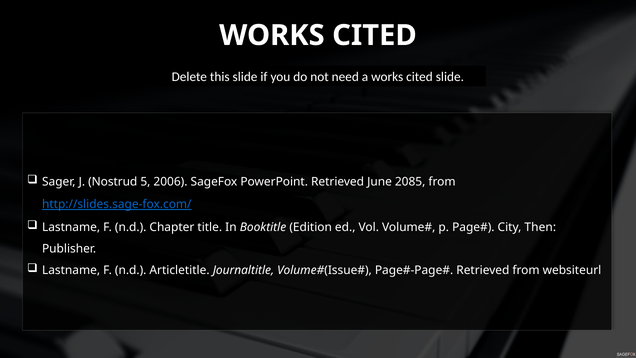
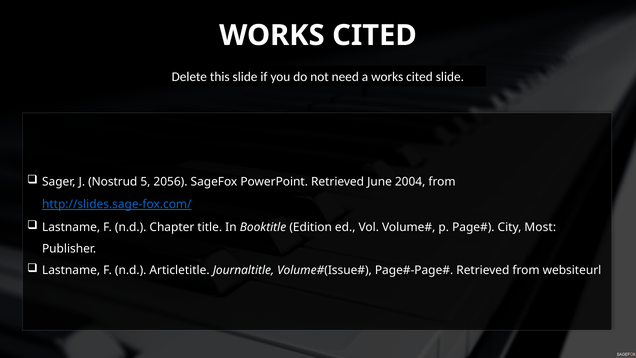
2006: 2006 -> 2056 (170, 182)
2085: 2085 -> 2004 (410, 182)
Then: Then -> Most (540, 227)
